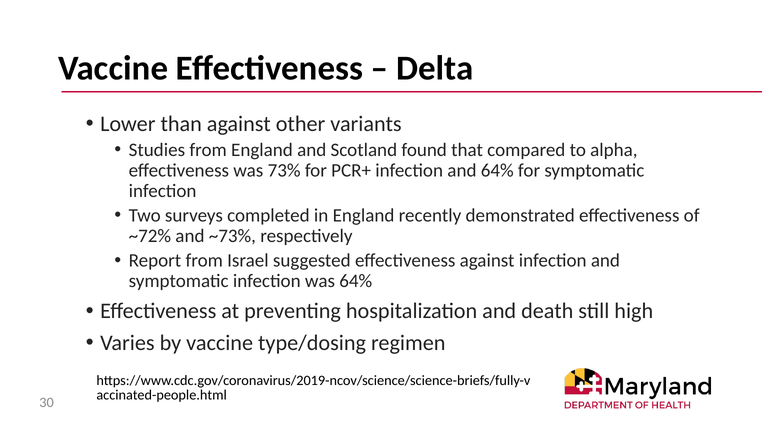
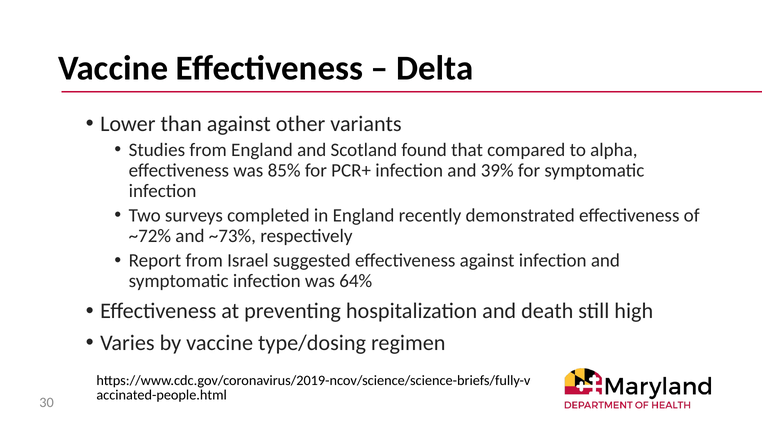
73%: 73% -> 85% (284, 171)
and 64%: 64% -> 39% (497, 171)
